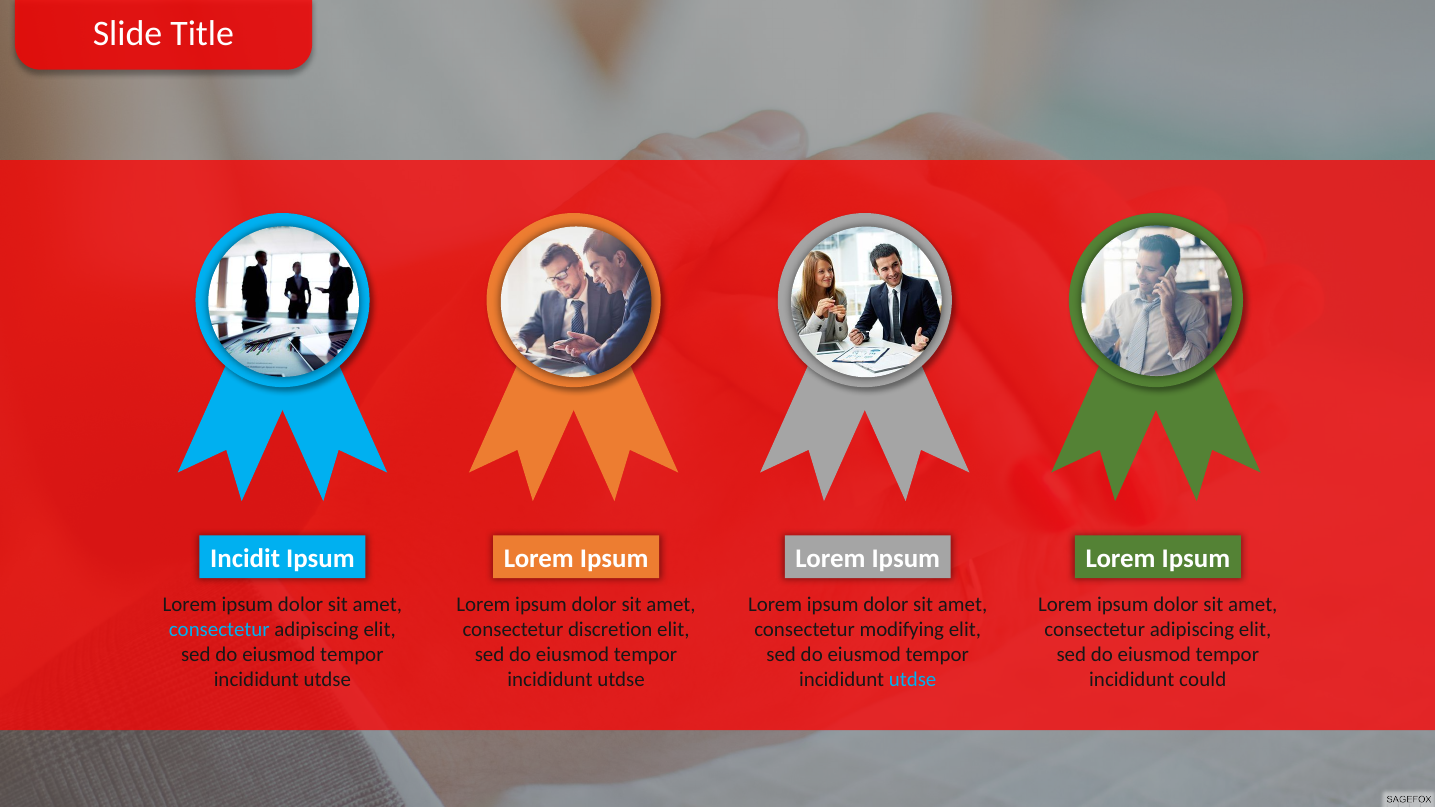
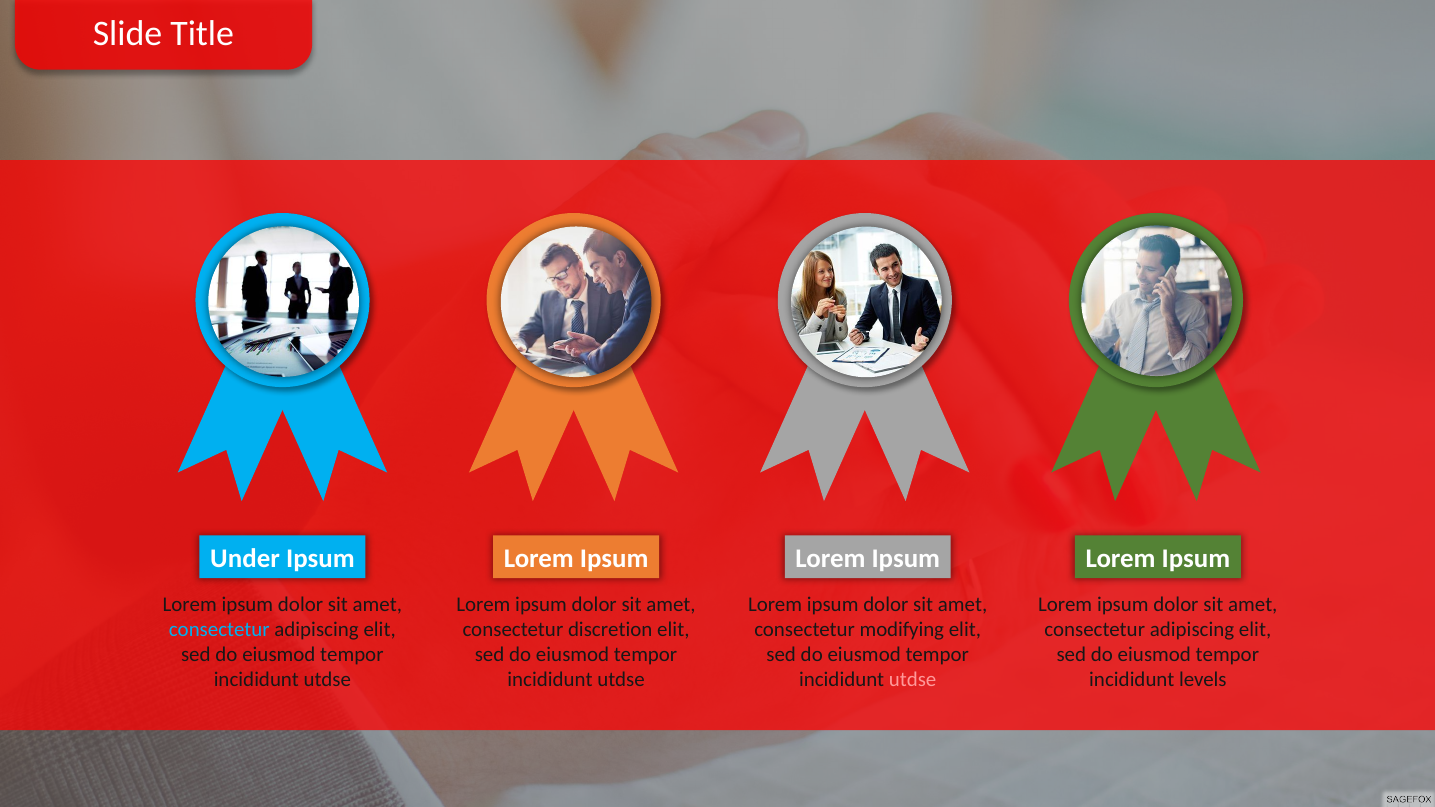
Incidit: Incidit -> Under (245, 559)
utdse colour: light blue -> pink (913, 680)
could: could -> levels (1203, 680)
